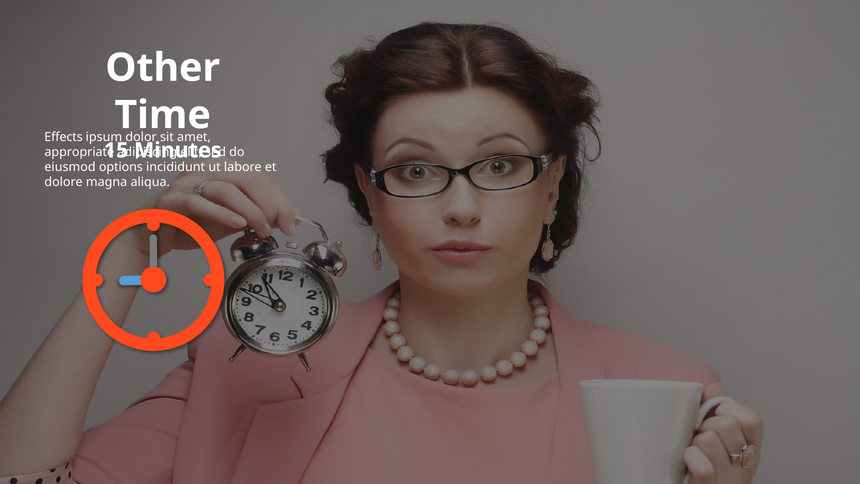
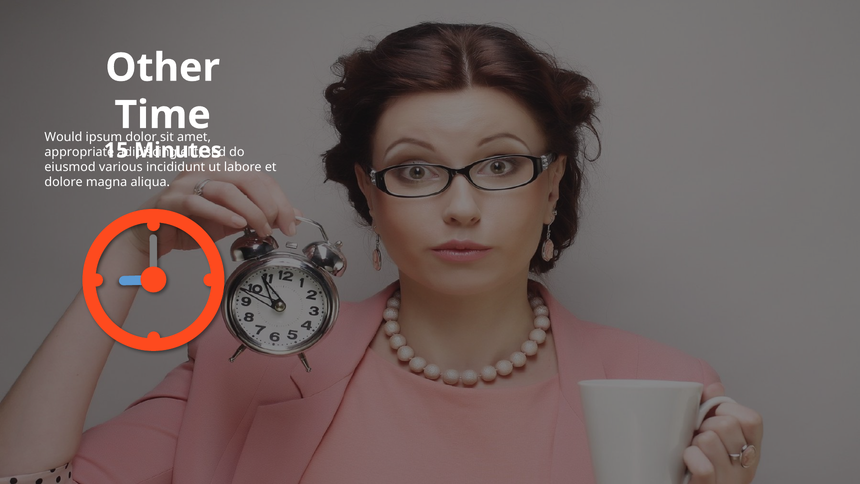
Effects: Effects -> Would (63, 137)
options: options -> various (121, 167)
